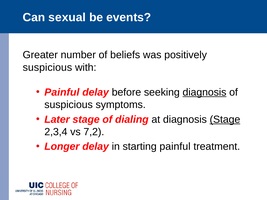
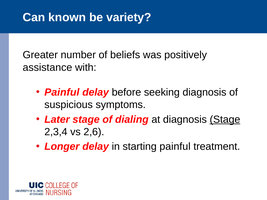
sexual: sexual -> known (67, 18)
events: events -> variety (129, 18)
suspicious: suspicious -> assistance (47, 67)
diagnosis underline: present -> none (204, 92)
7,2: 7,2 -> 2,6 (94, 132)
